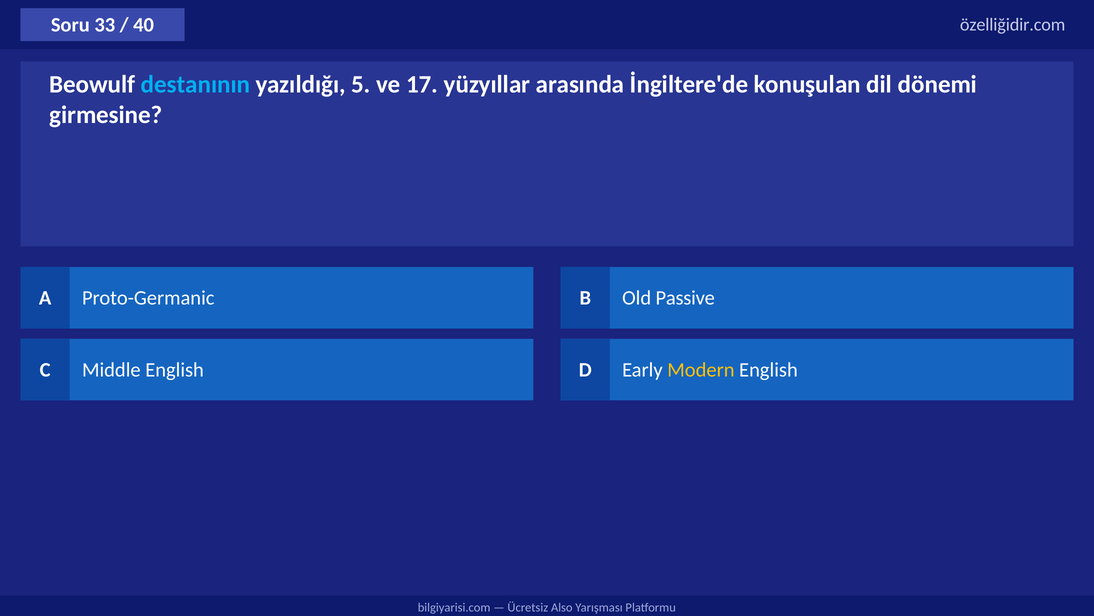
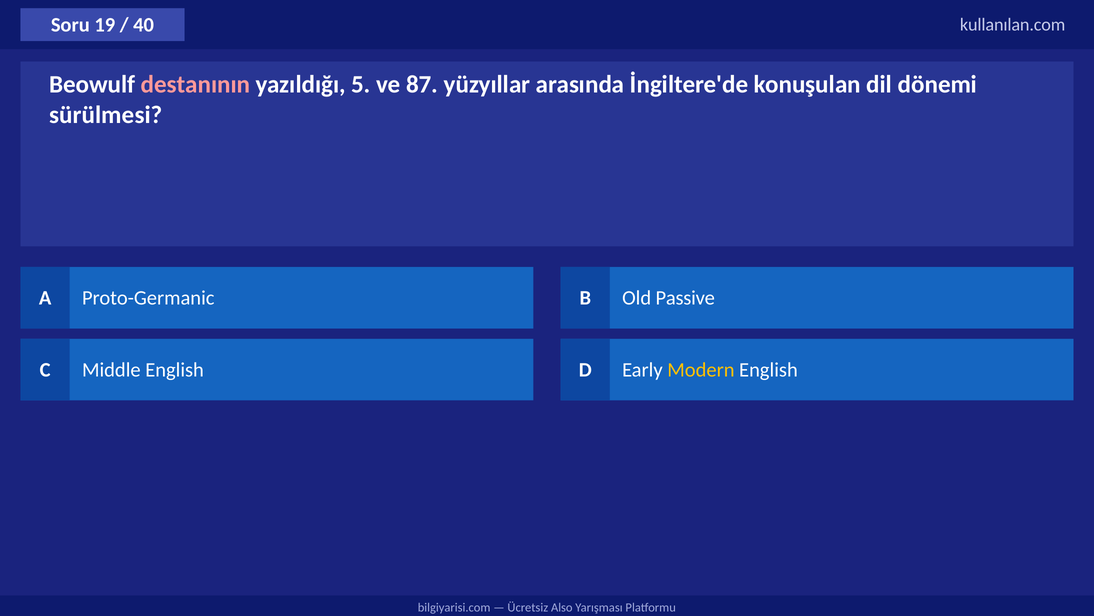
33: 33 -> 19 (105, 25)
özelliğidir.com: özelliğidir.com -> kullanılan.com (1013, 25)
destanının colour: light blue -> pink (196, 84)
17: 17 -> 87 (422, 84)
girmesine: girmesine -> sürülmesi (106, 115)
